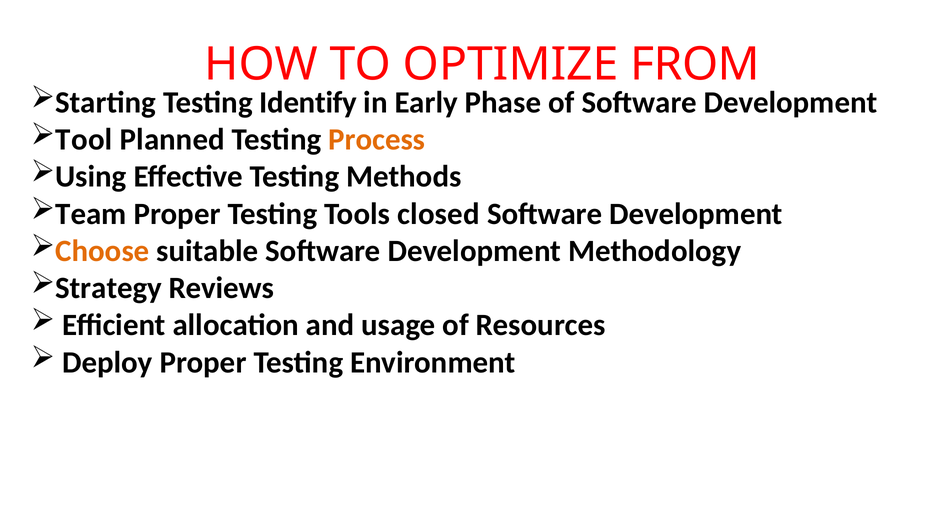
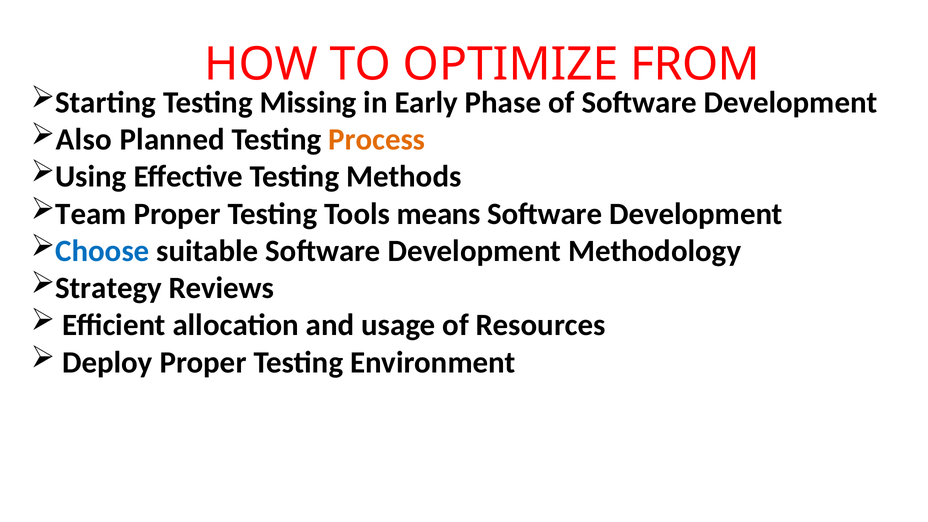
Identify: Identify -> Missing (308, 102)
Tool: Tool -> Also (84, 140)
closed: closed -> means (439, 214)
Choose colour: orange -> blue (102, 251)
